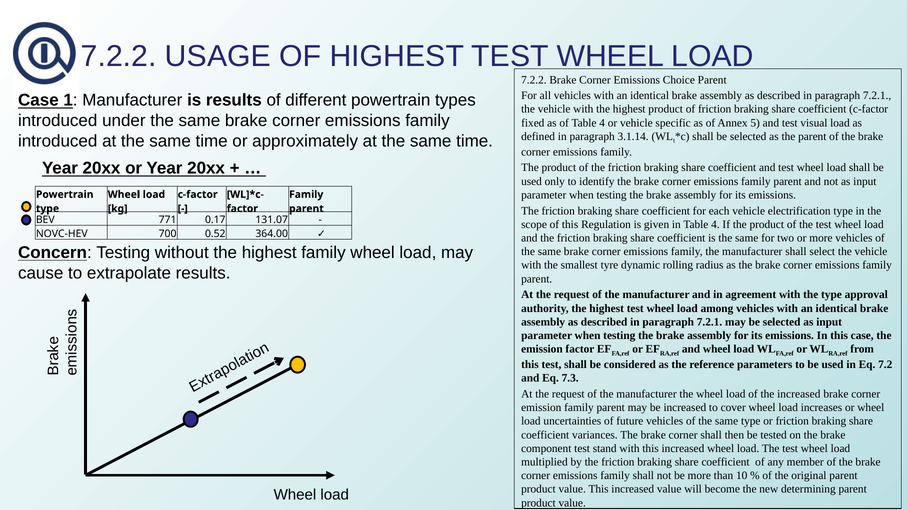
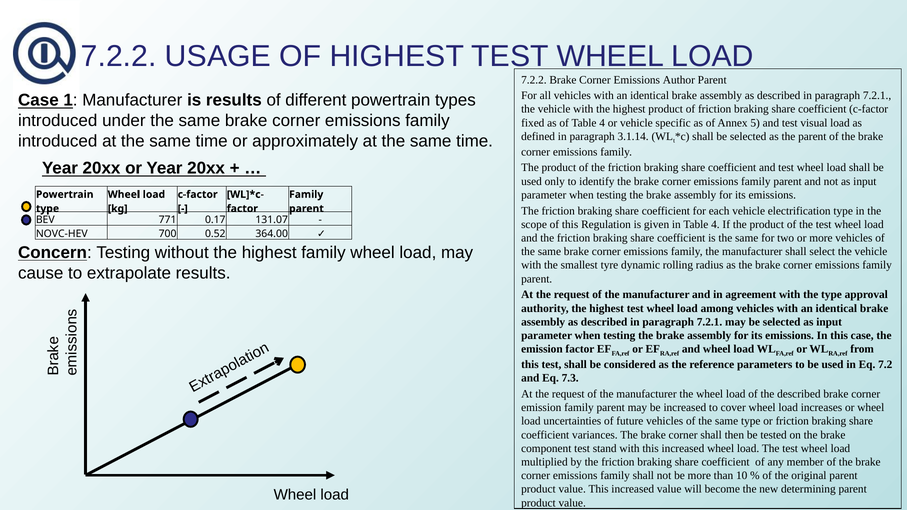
Choice: Choice -> Author (679, 80)
the increased: increased -> described (799, 394)
